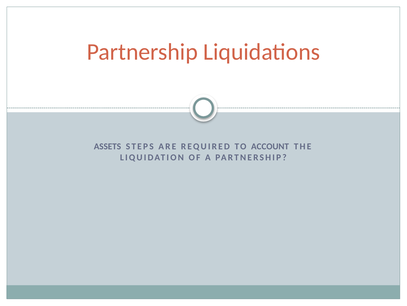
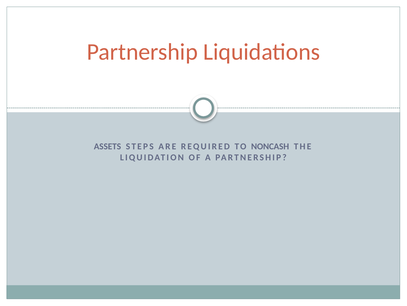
ACCOUNT: ACCOUNT -> NONCASH (270, 146)
